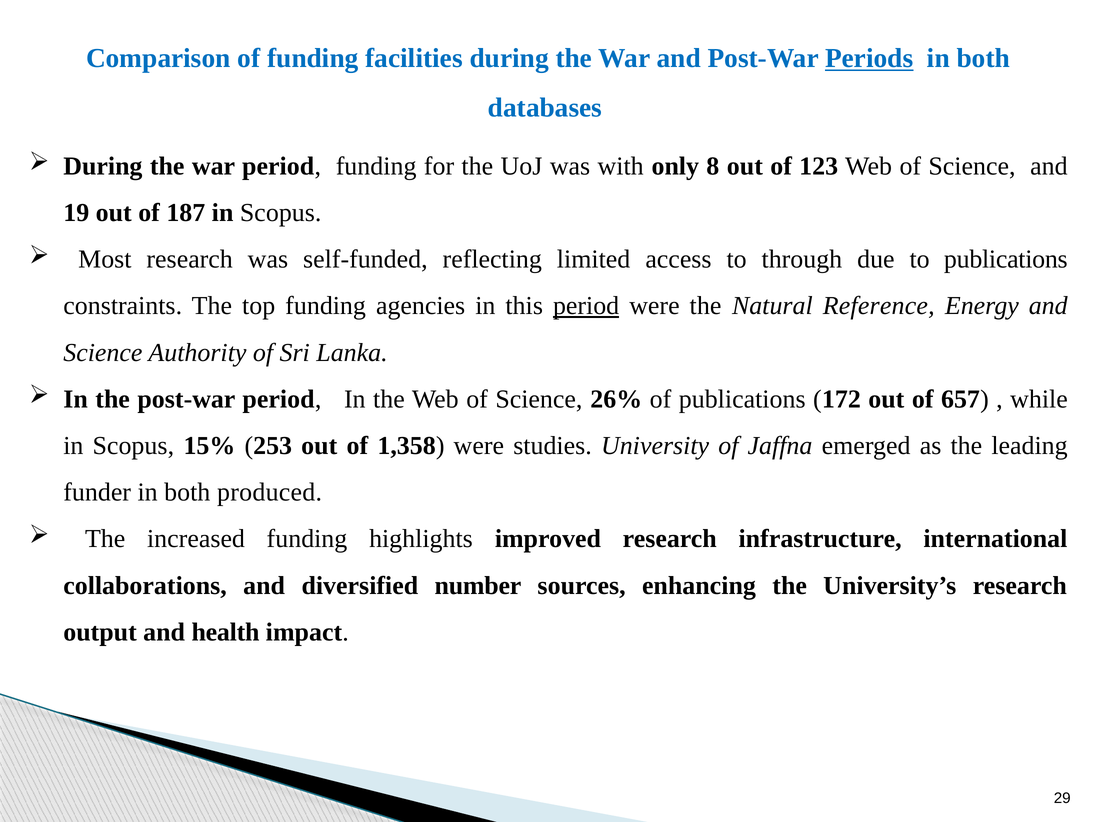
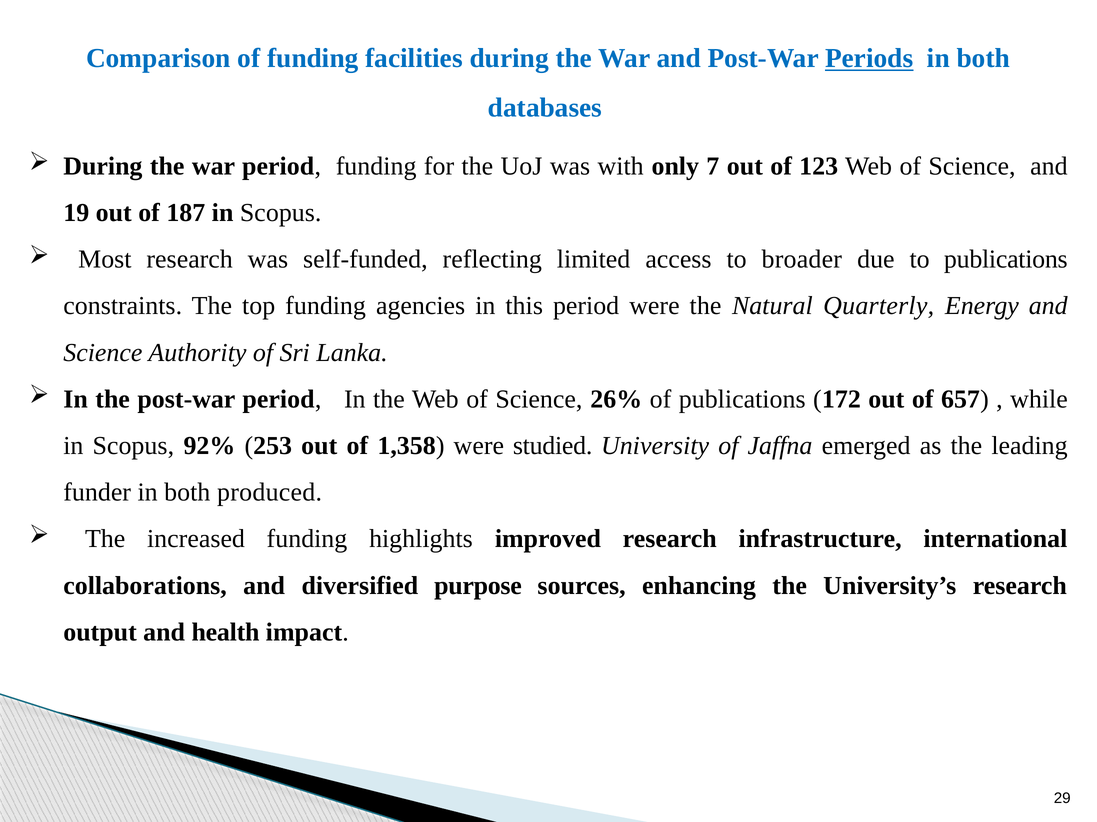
8: 8 -> 7 (713, 166)
through: through -> broader (802, 260)
period underline: present -> none (586, 306)
Reference: Reference -> Quarterly (879, 306)
15%: 15% -> 92% (209, 446)
studies: studies -> studied (553, 446)
number: number -> purpose (478, 586)
